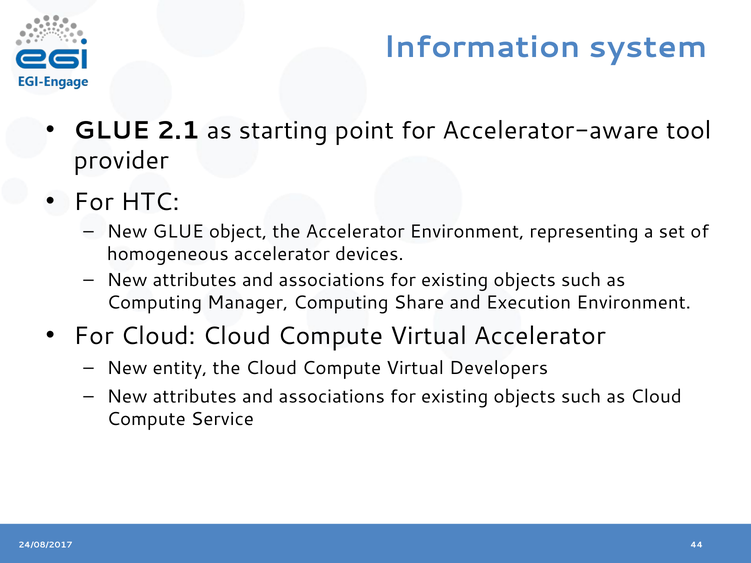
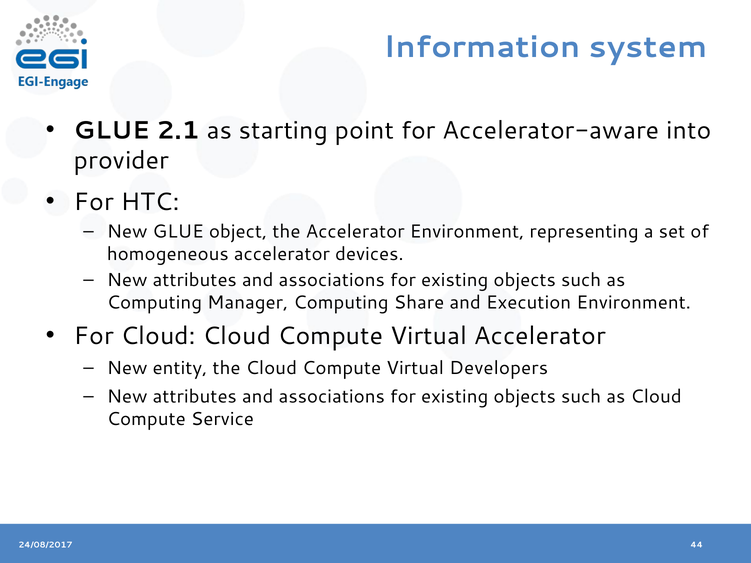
tool: tool -> into (689, 131)
